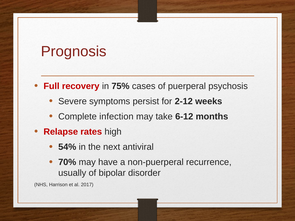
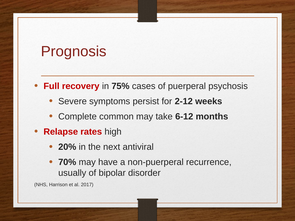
infection: infection -> common (116, 117)
54%: 54% -> 20% (67, 147)
